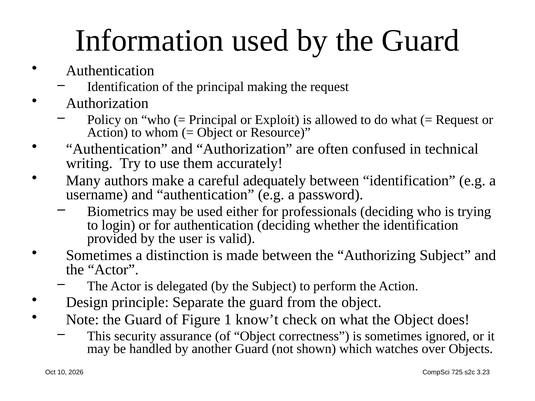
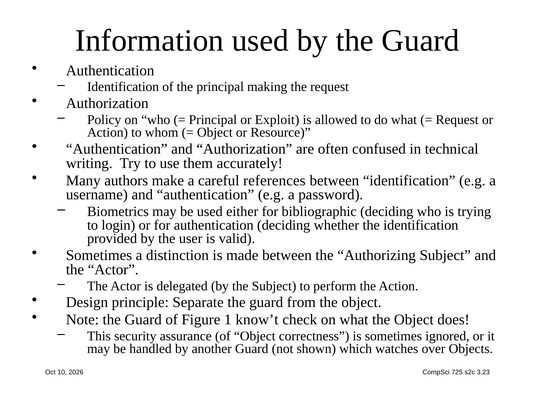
adequately: adequately -> references (274, 181)
professionals: professionals -> bibliographic (319, 212)
